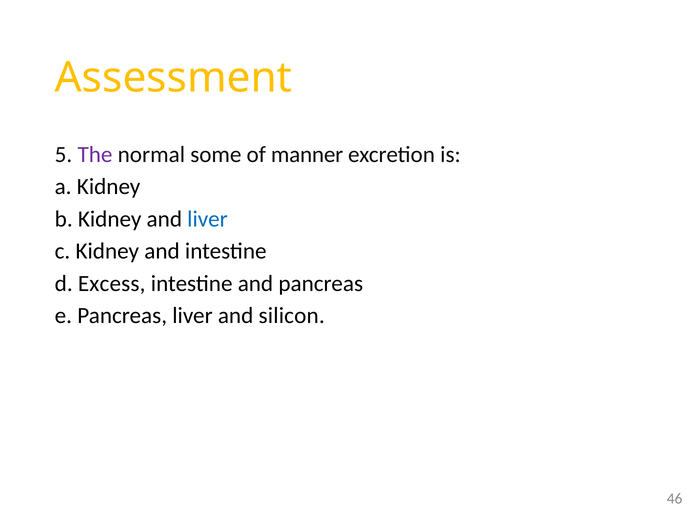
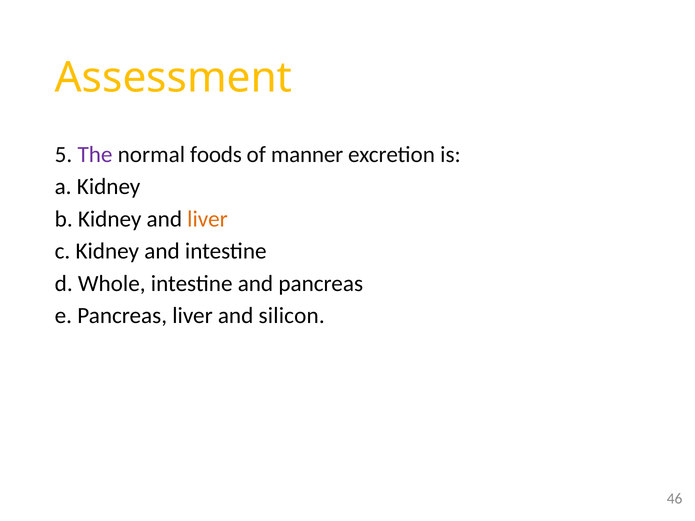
some: some -> foods (216, 155)
liver colour: blue -> orange (207, 219)
Excess: Excess -> Whole (112, 284)
